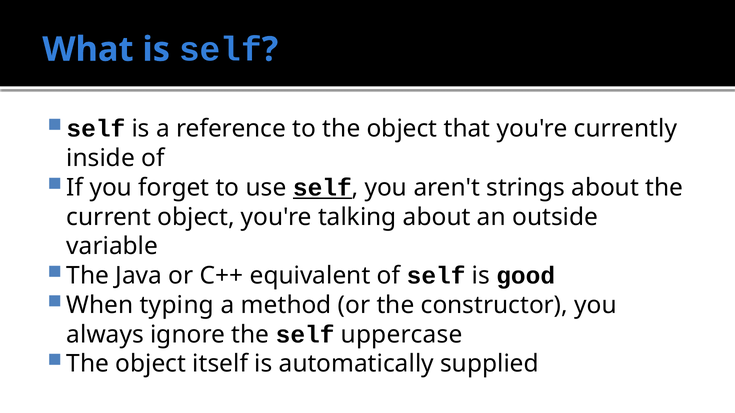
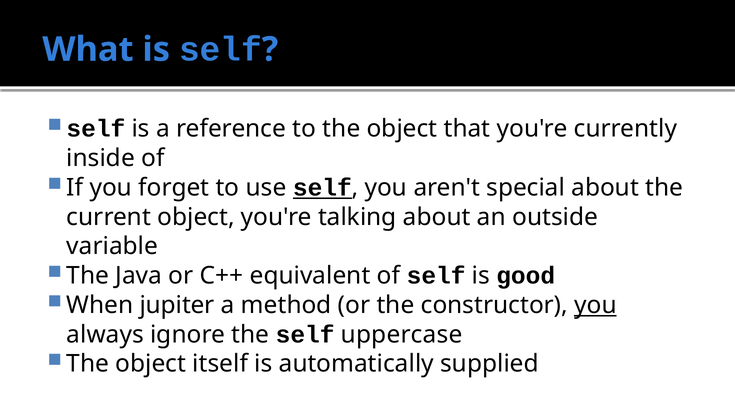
strings: strings -> special (526, 188)
typing: typing -> jupiter (177, 305)
you underline: none -> present (595, 305)
